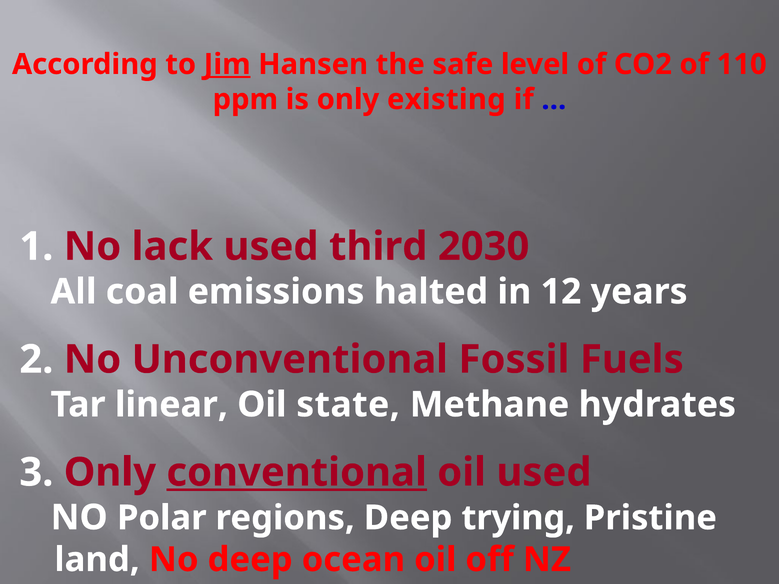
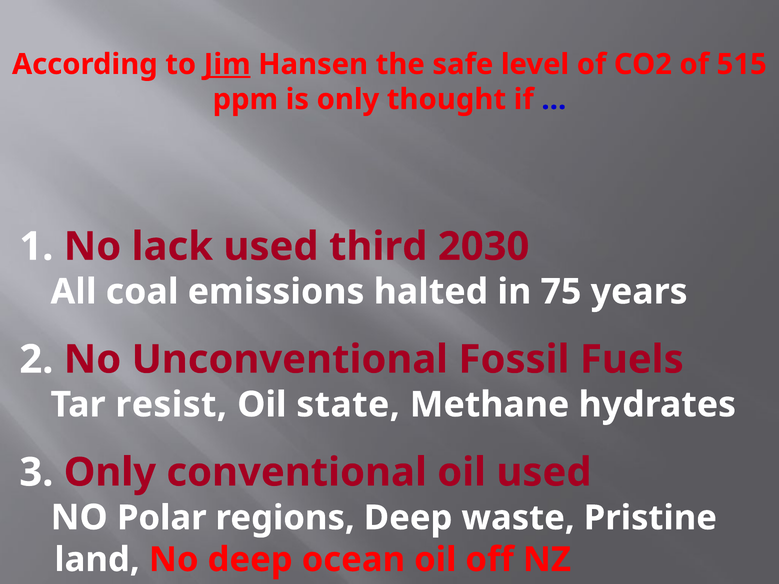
110: 110 -> 515 (742, 64)
existing: existing -> thought (446, 99)
12: 12 -> 75 (561, 292)
linear: linear -> resist (171, 405)
conventional underline: present -> none (297, 473)
trying: trying -> waste (518, 518)
